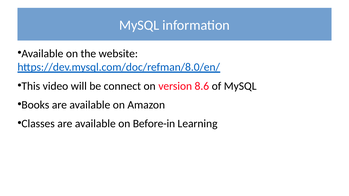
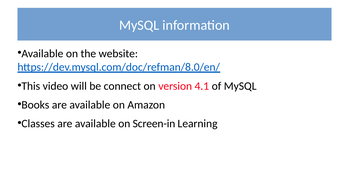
8.6: 8.6 -> 4.1 (202, 86)
Before-in: Before-in -> Screen-in (154, 124)
